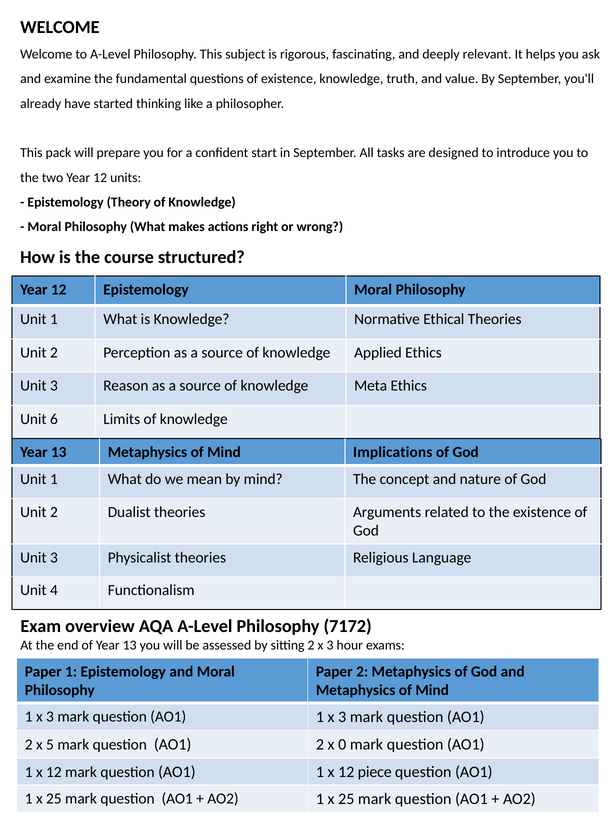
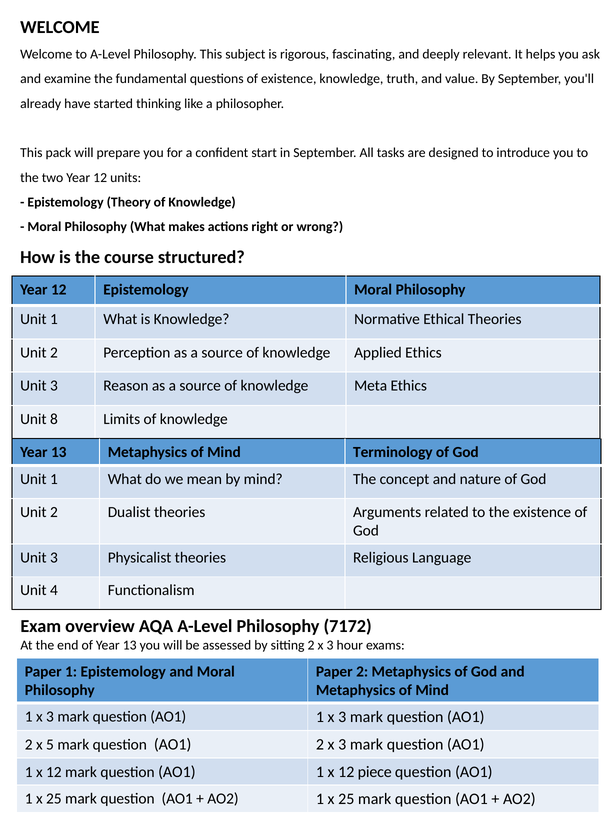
6: 6 -> 8 (54, 419)
Implications: Implications -> Terminology (393, 453)
AO1 2 x 0: 0 -> 3 (342, 745)
